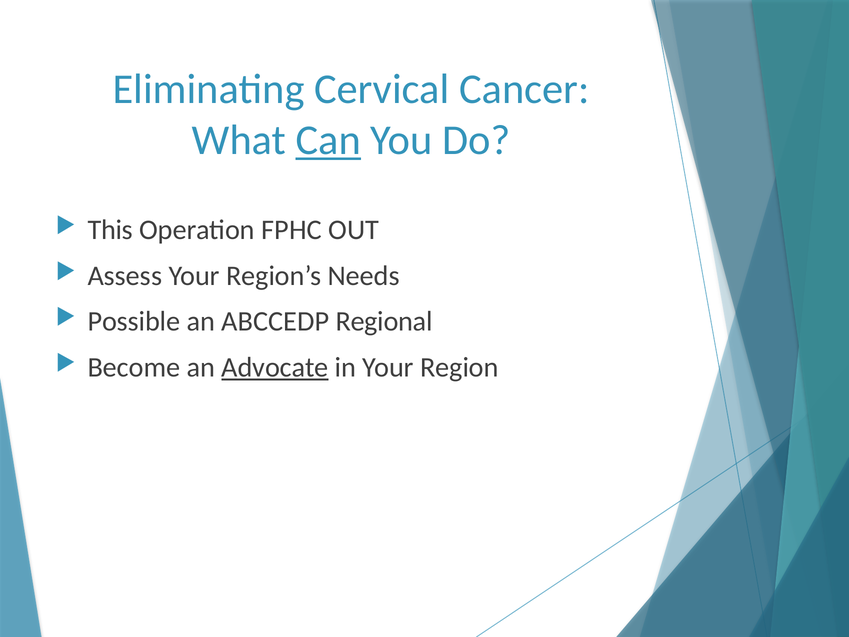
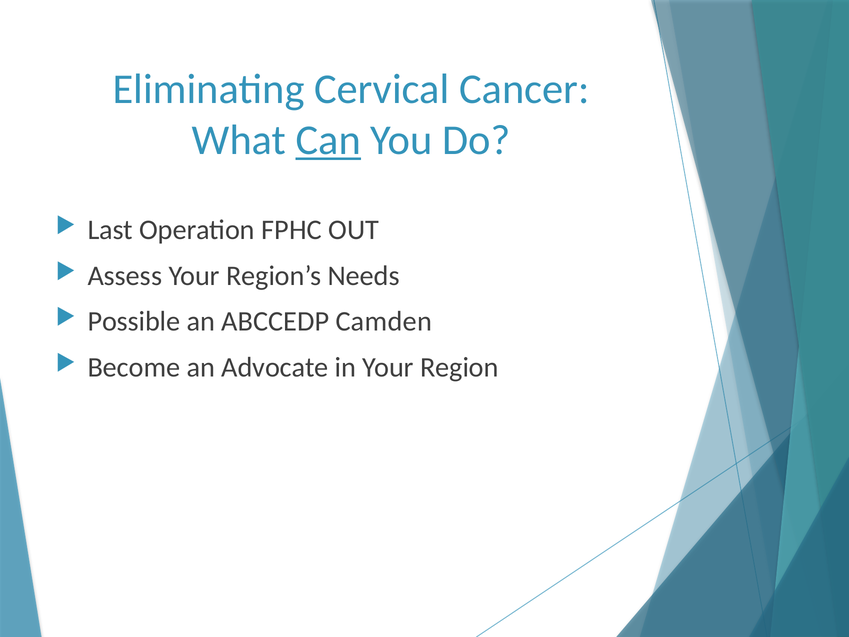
This: This -> Last (110, 230)
Regional: Regional -> Camden (384, 321)
Advocate underline: present -> none (275, 367)
